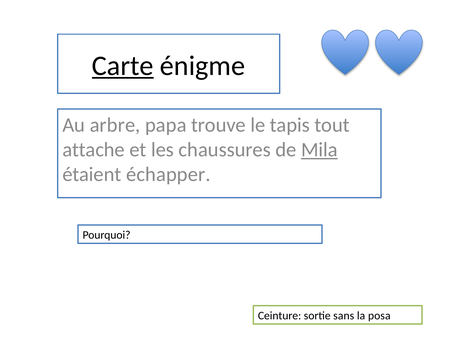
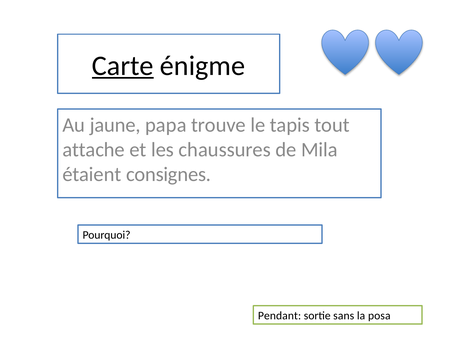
arbre: arbre -> jaune (115, 125)
Mila underline: present -> none (319, 150)
échapper: échapper -> consignes (169, 174)
Ceinture: Ceinture -> Pendant (280, 315)
